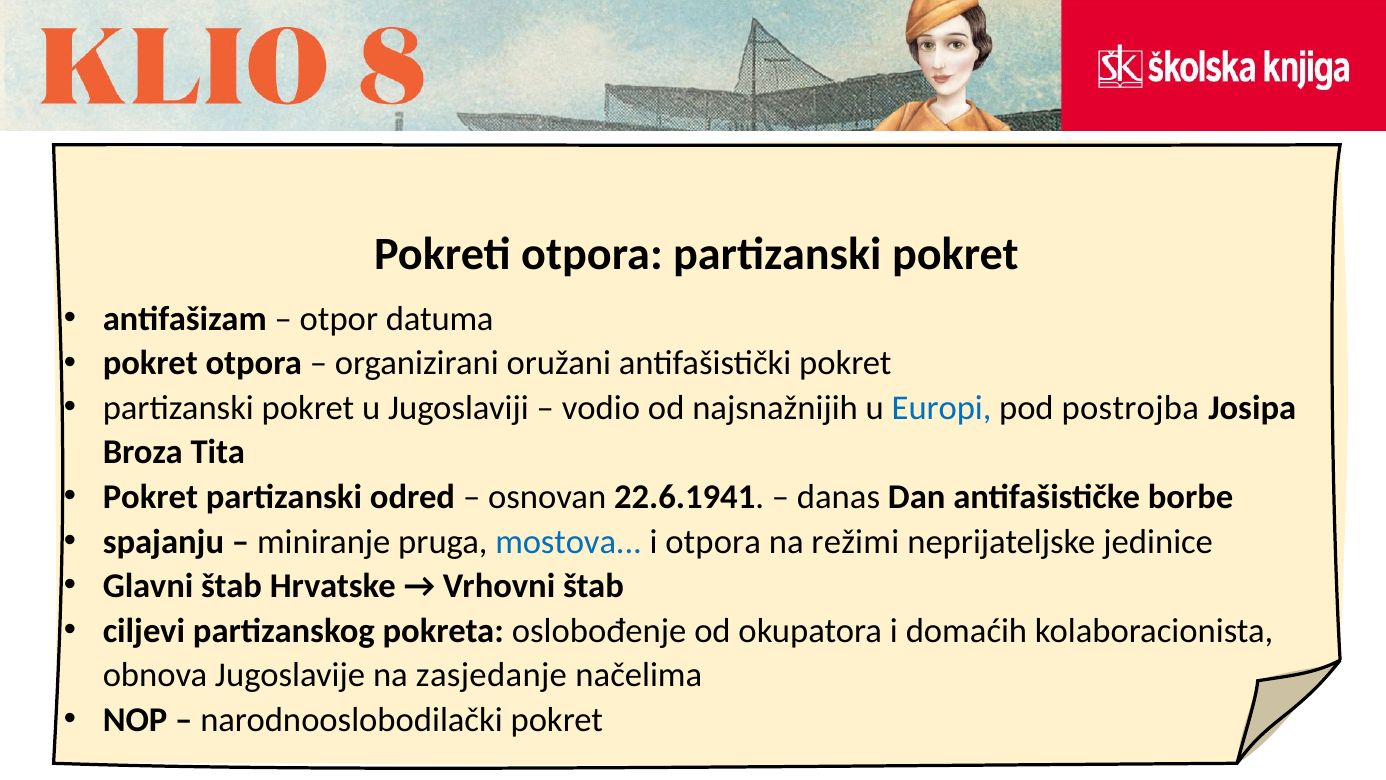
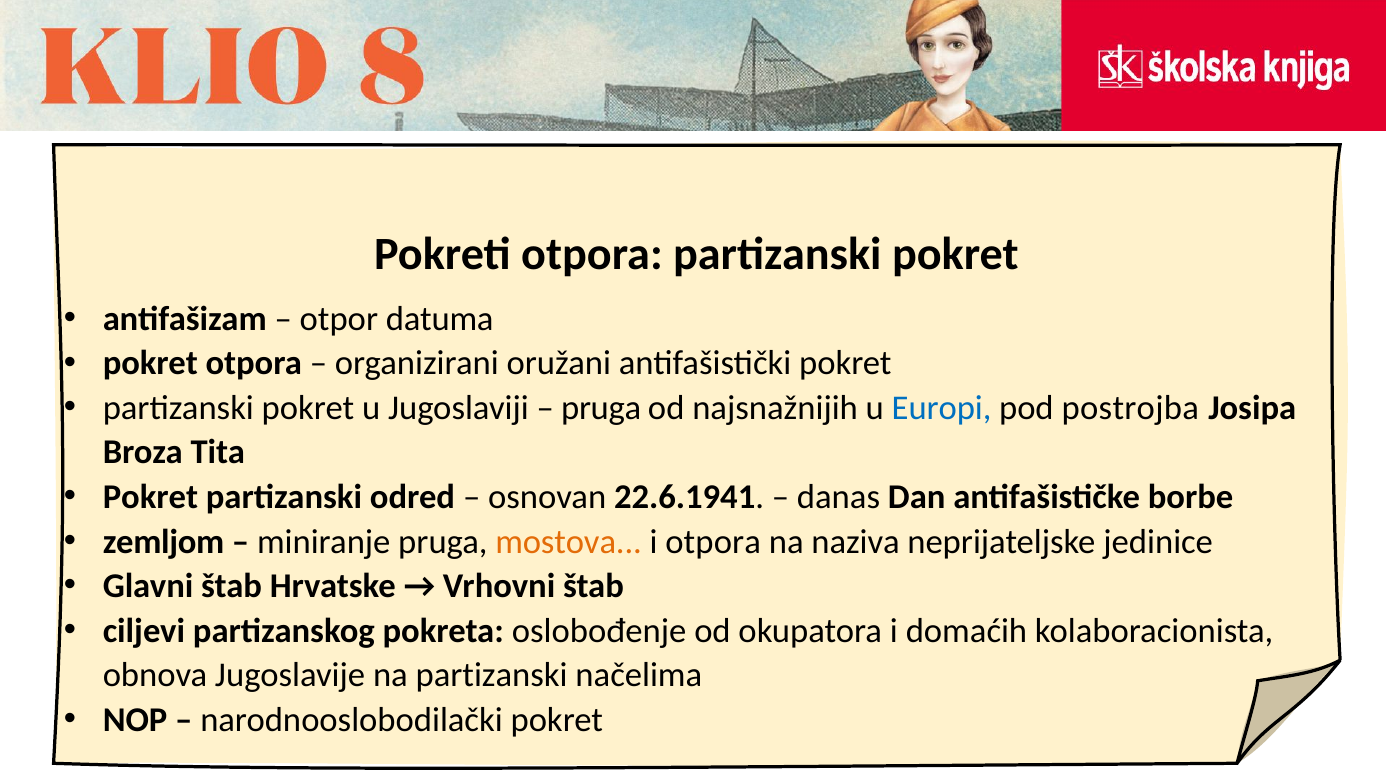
vodio: vodio -> pruga (601, 408)
spajanju: spajanju -> zemljom (164, 541)
mostova colour: blue -> orange (569, 541)
režimi: režimi -> naziva (856, 541)
na zasjedanje: zasjedanje -> partizanski (492, 675)
